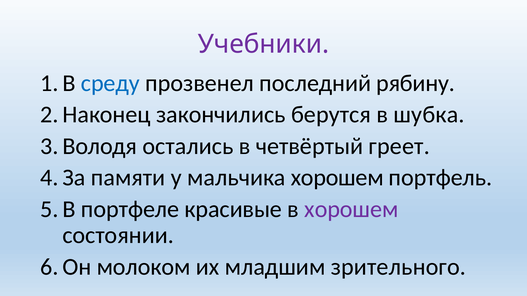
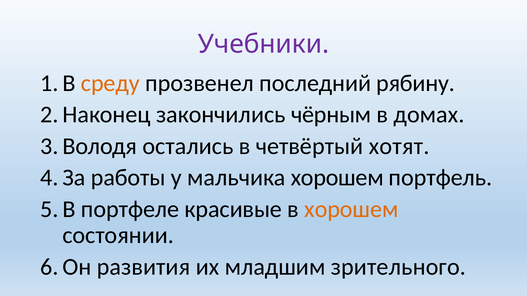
среду colour: blue -> orange (110, 83)
берутся: берутся -> чёрным (331, 115)
шубка: шубка -> домах (429, 115)
греет: греет -> хотят (399, 146)
памяти: памяти -> работы (128, 178)
хорошем colour: purple -> orange (351, 209)
молоком: молоком -> развития (143, 267)
